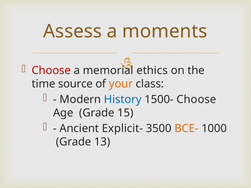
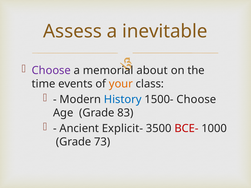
moments: moments -> inevitable (165, 31)
Choose colour: red -> purple (51, 70)
ethics: ethics -> about (152, 70)
source: source -> events (75, 84)
15: 15 -> 83 (125, 113)
BCE- colour: orange -> red (186, 129)
13: 13 -> 73 (102, 142)
